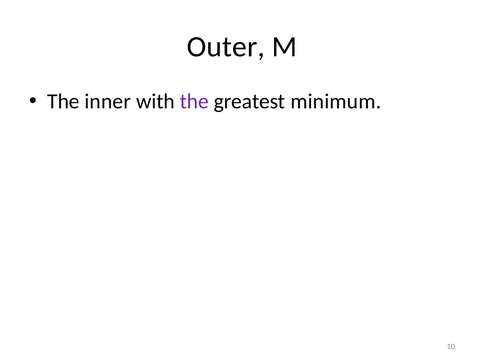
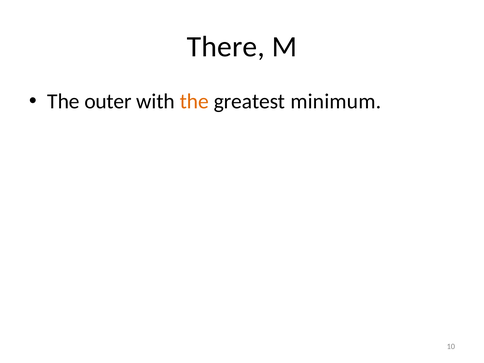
Outer: Outer -> There (226, 47)
inner: inner -> outer (108, 102)
the colour: purple -> orange (194, 102)
